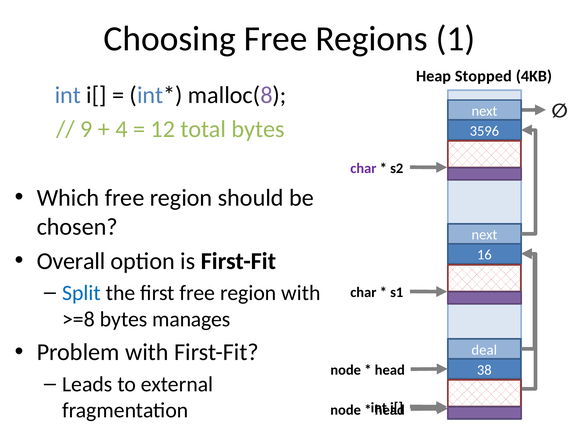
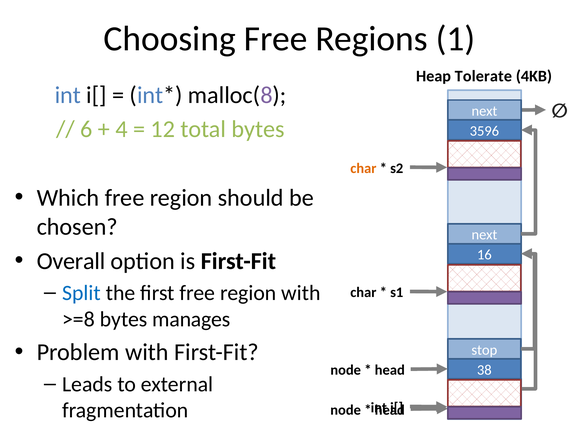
Stopped: Stopped -> Tolerate (483, 76)
9: 9 -> 6 (86, 129)
char colour: purple -> orange (363, 168)
deal: deal -> stop (484, 350)
